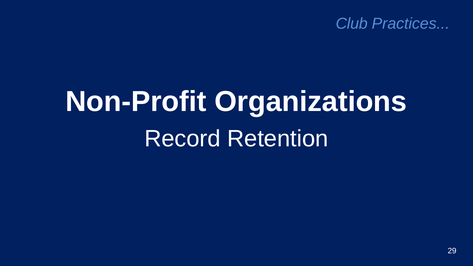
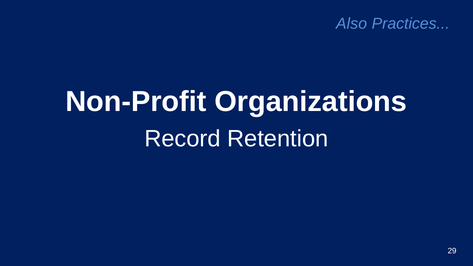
Club: Club -> Also (352, 24)
